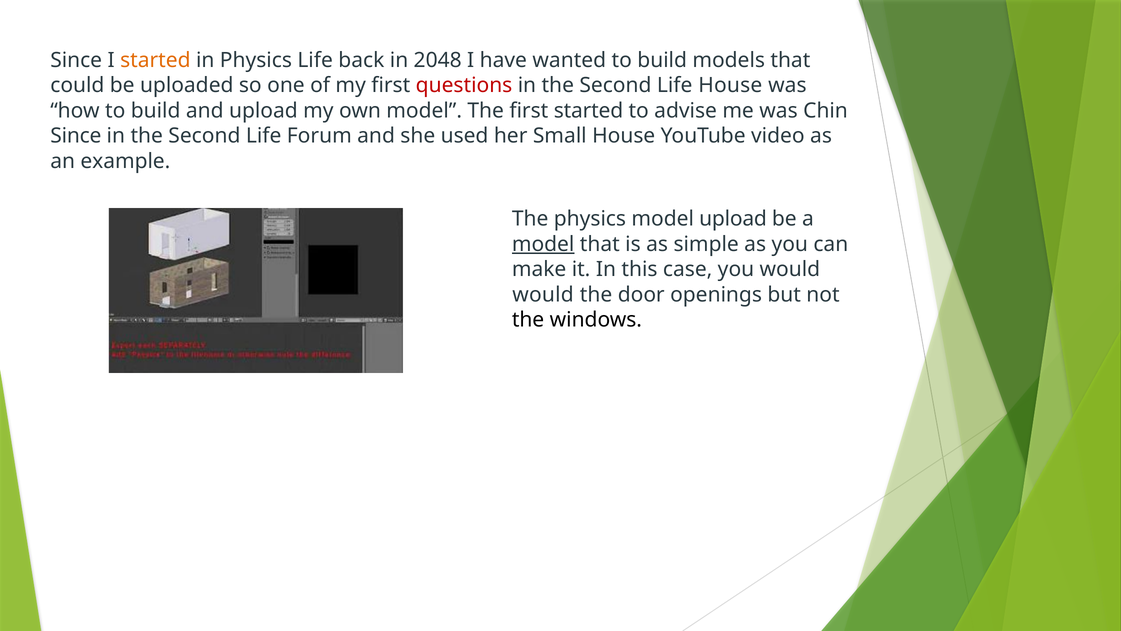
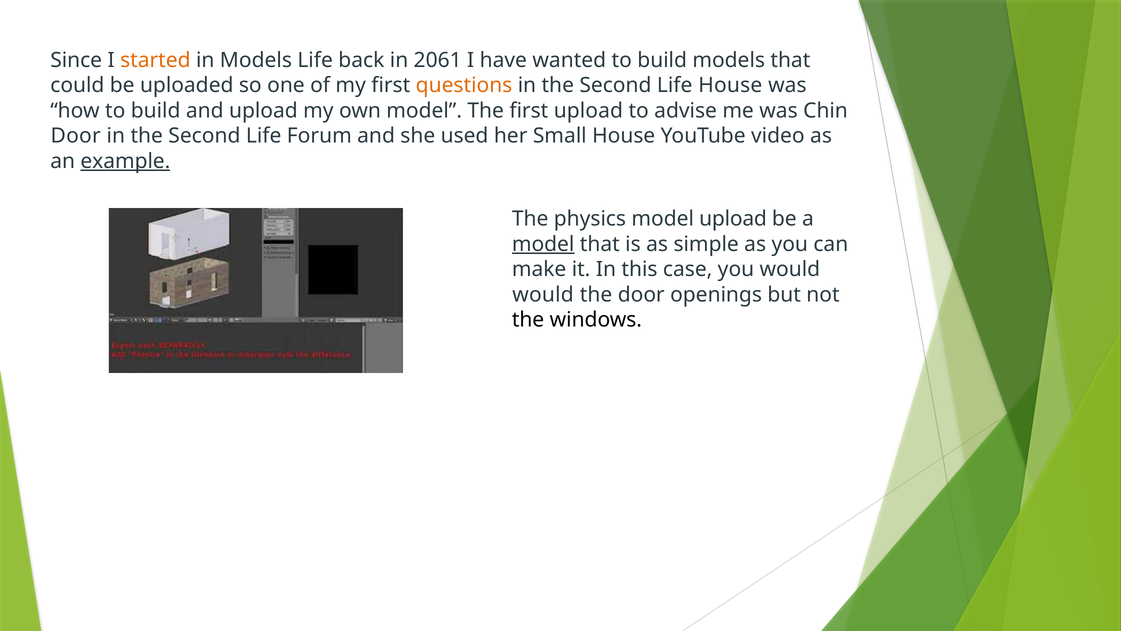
in Physics: Physics -> Models (256, 60)
2048: 2048 -> 2061 (438, 60)
questions colour: red -> orange (464, 85)
first started: started -> upload (588, 111)
Since: Since -> Door (76, 136)
example underline: none -> present (125, 161)
